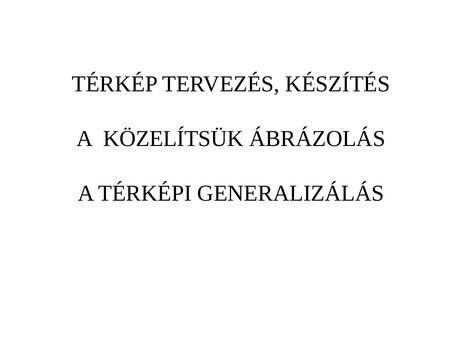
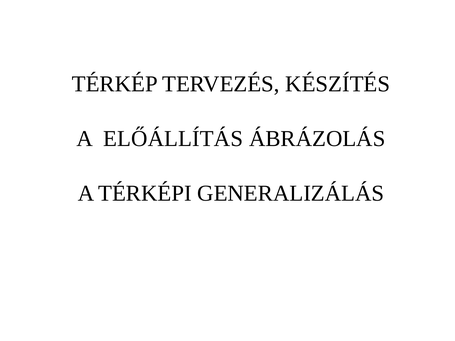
KÖZELÍTSÜK: KÖZELÍTSÜK -> ELŐÁLLÍTÁS (173, 139)
